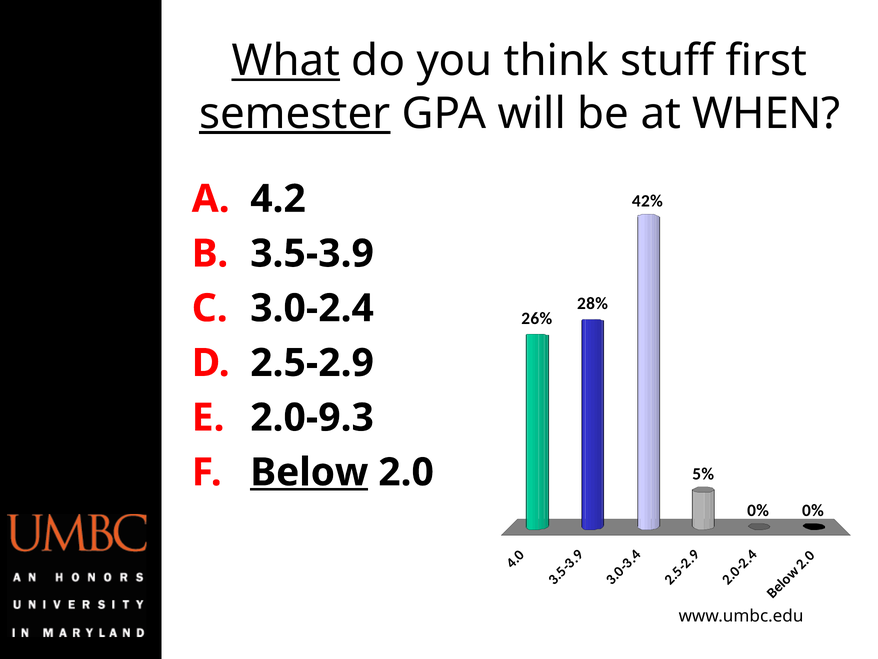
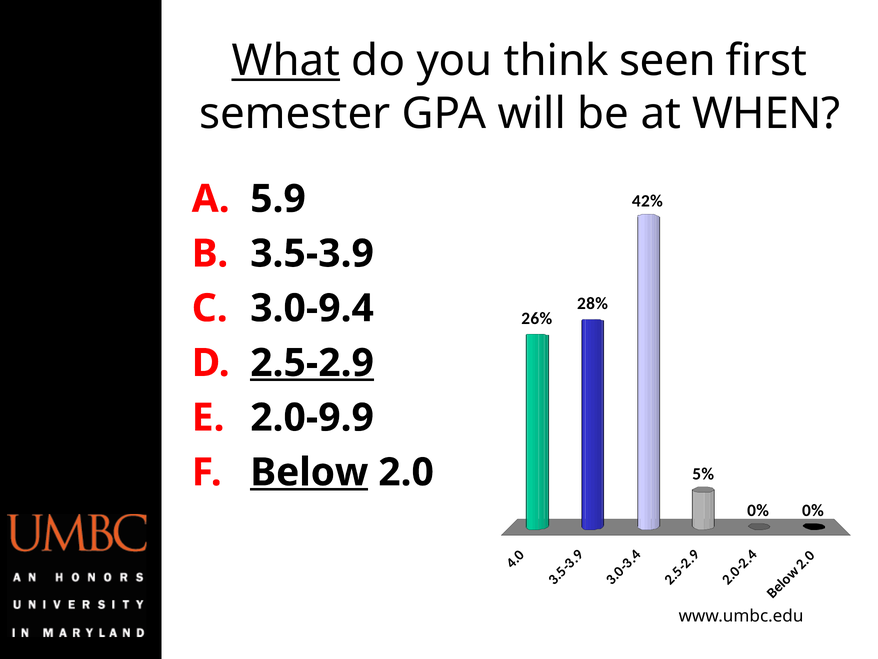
stuff: stuff -> seen (667, 61)
semester underline: present -> none (295, 114)
4.2: 4.2 -> 5.9 (278, 199)
3.0-2.4: 3.0-2.4 -> 3.0-9.4 (312, 308)
2.5-2.9 underline: none -> present (312, 363)
2.0-9.3: 2.0-9.3 -> 2.0-9.9 (312, 417)
